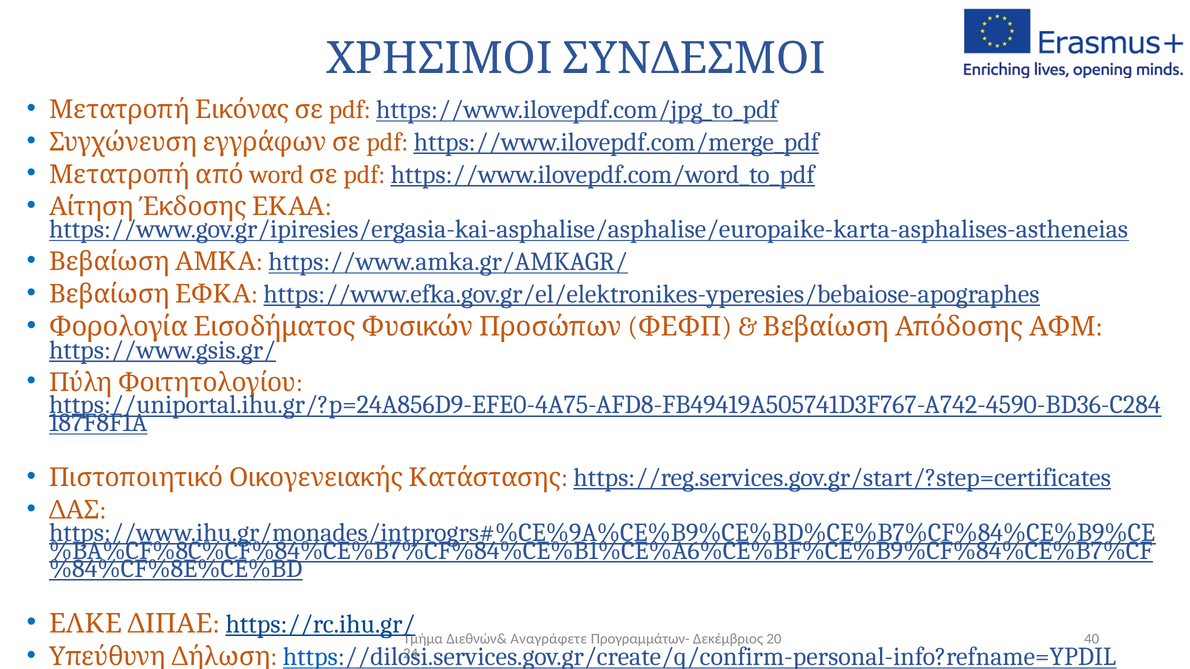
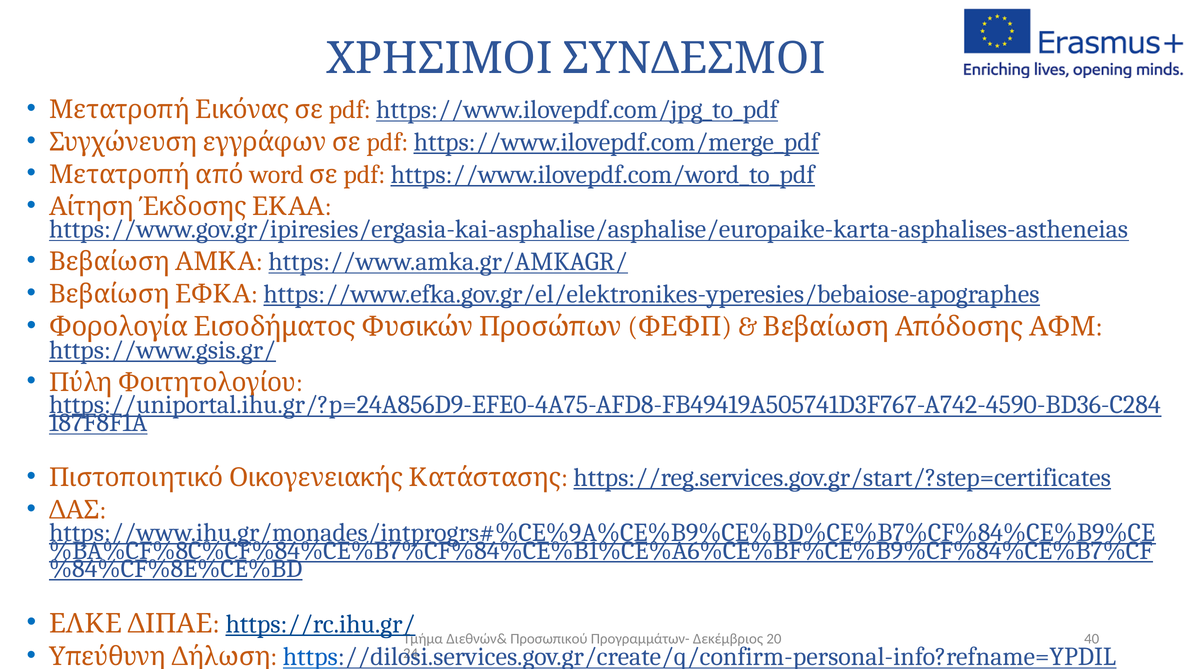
Αναγράφετε: Αναγράφετε -> Προσωπικού (549, 639)
